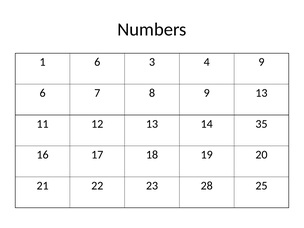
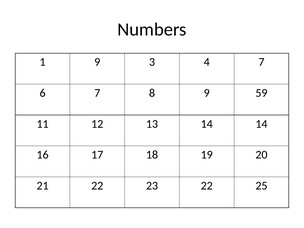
1 6: 6 -> 9 (97, 62)
4 9: 9 -> 7 (261, 62)
9 13: 13 -> 59 (261, 93)
14 35: 35 -> 14 (261, 124)
23 28: 28 -> 22 (207, 186)
